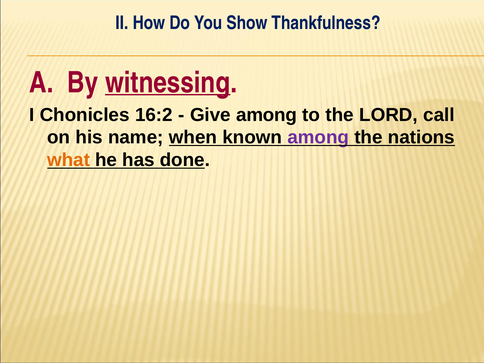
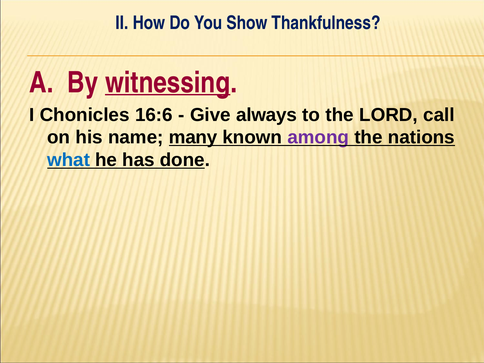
16:2: 16:2 -> 16:6 (154, 115)
Give among: among -> always (267, 115)
when: when -> many (193, 137)
what colour: orange -> blue (69, 160)
